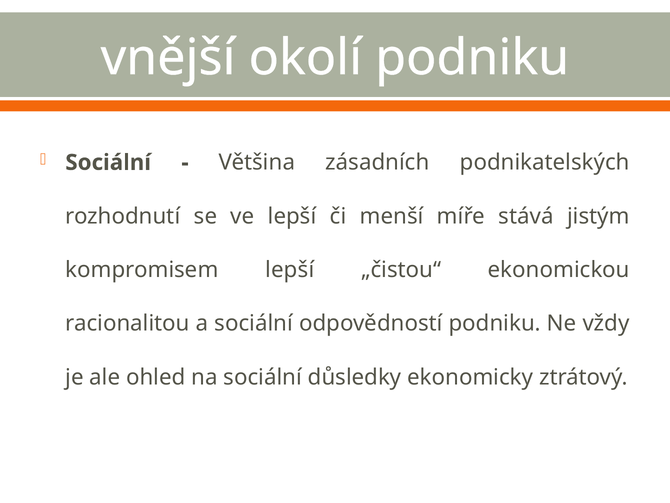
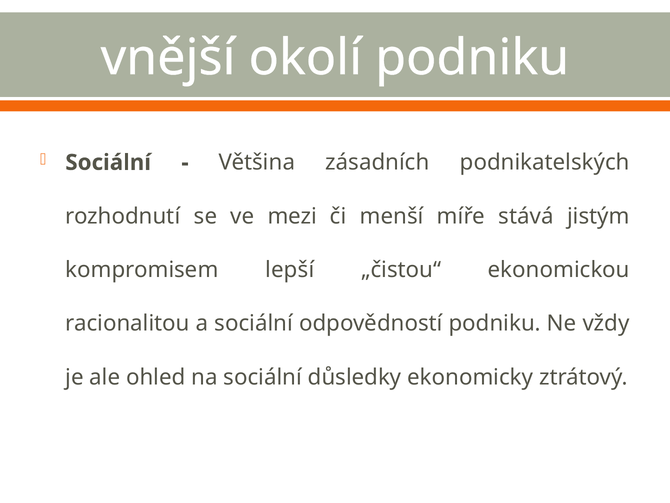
ve lepší: lepší -> mezi (292, 216)
